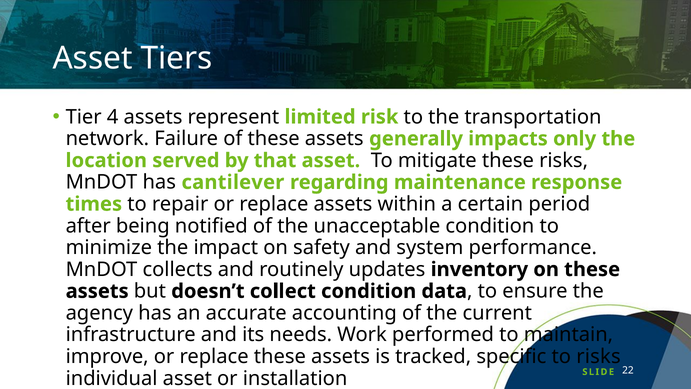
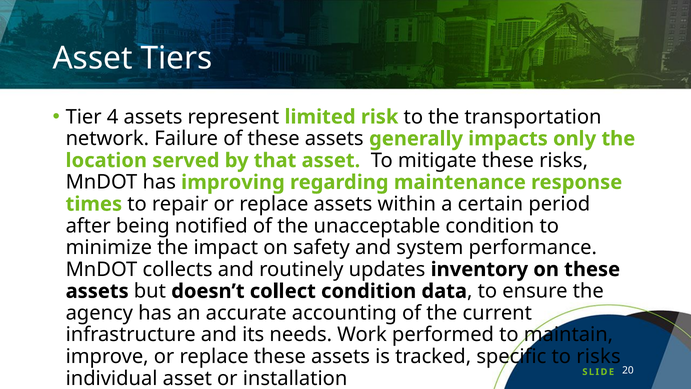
cantilever: cantilever -> improving (233, 182)
22: 22 -> 20 (628, 370)
